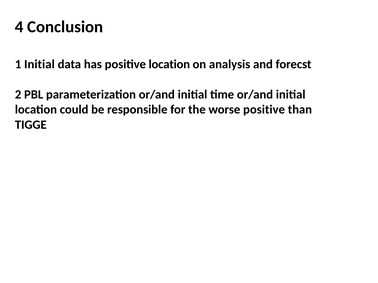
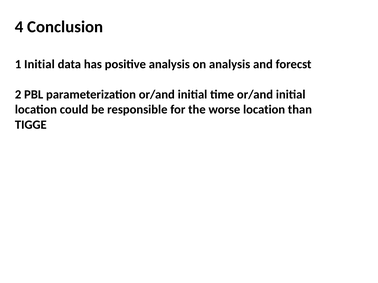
positive location: location -> analysis (169, 64)
worse positive: positive -> location (264, 110)
